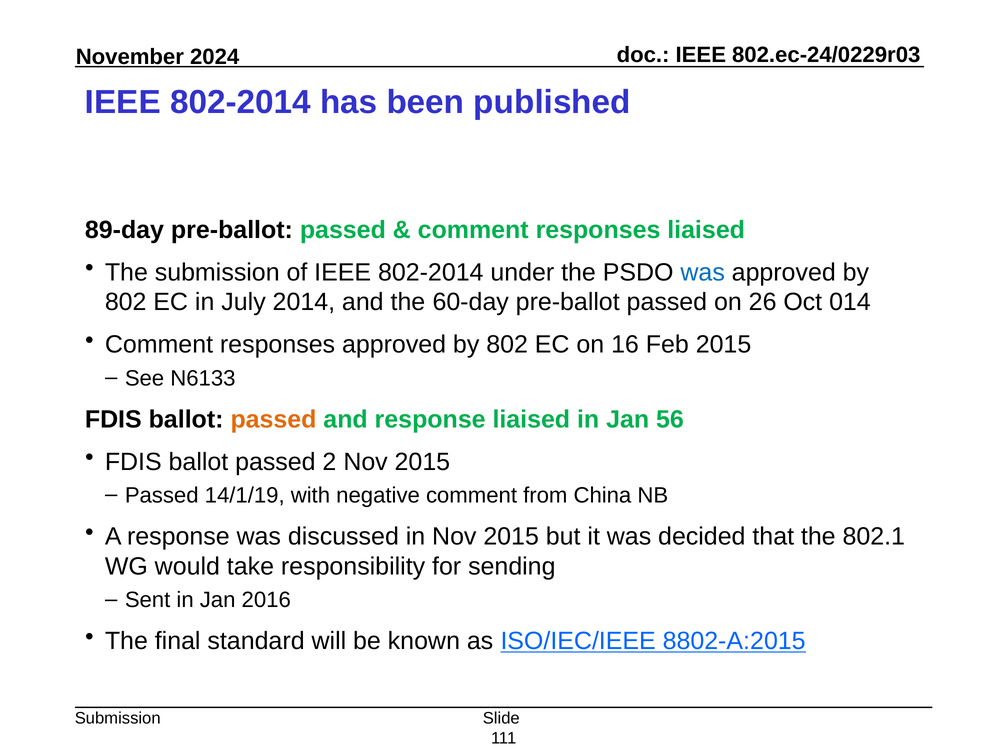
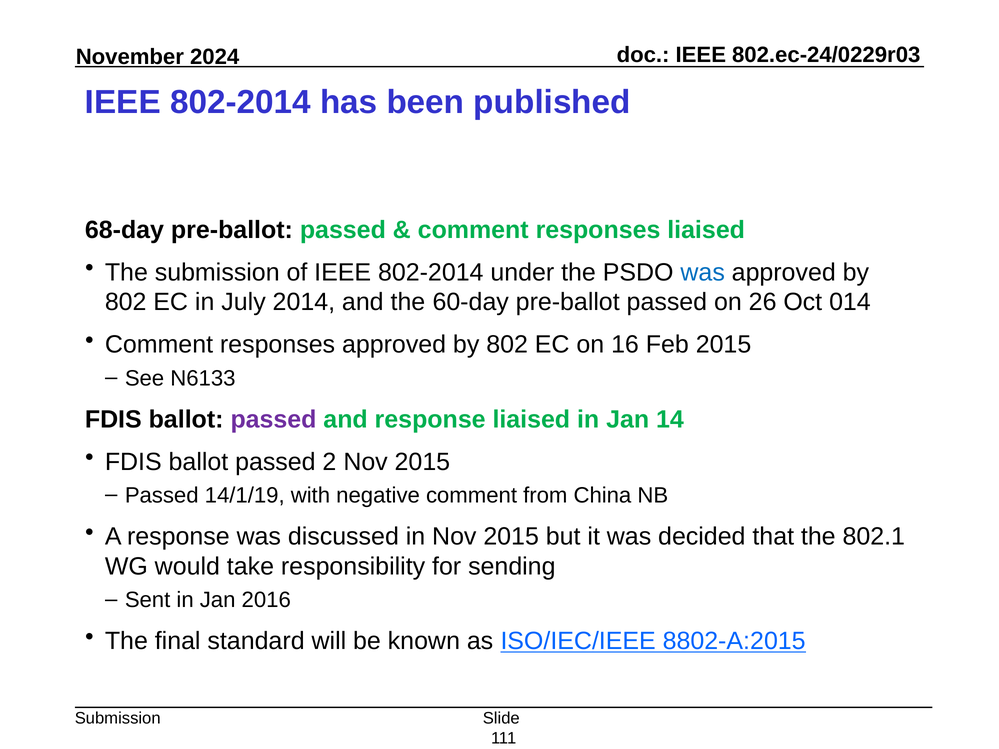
89-day: 89-day -> 68-day (124, 230)
passed colour: orange -> purple (273, 419)
56: 56 -> 14 (670, 419)
